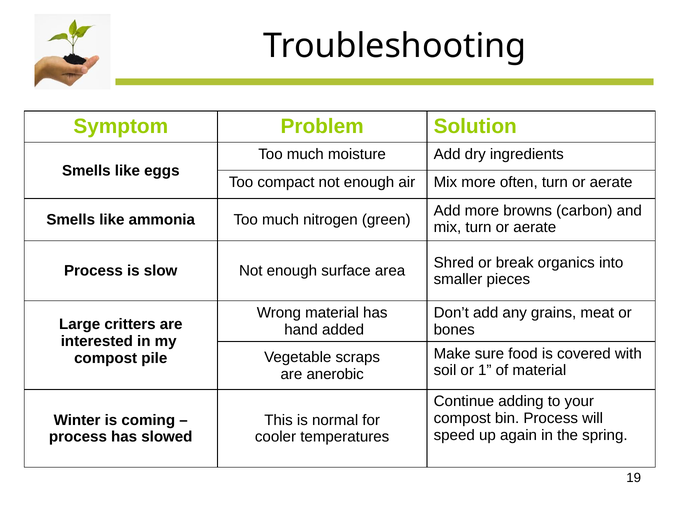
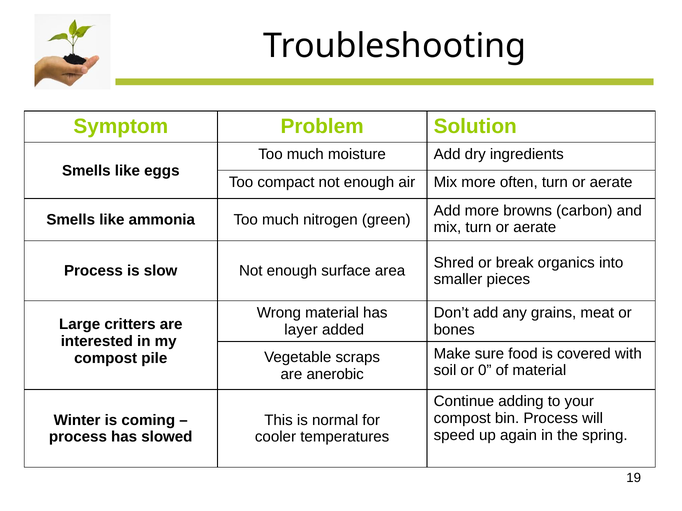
hand: hand -> layer (301, 330)
1: 1 -> 0 (485, 371)
